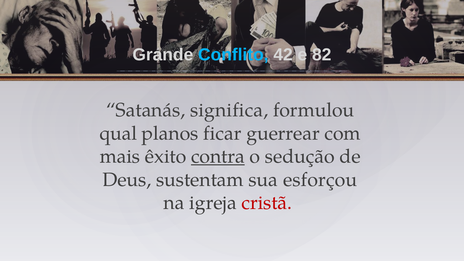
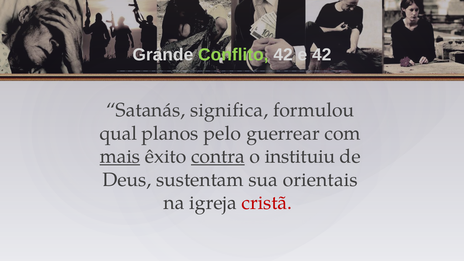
Conflito colour: light blue -> light green (233, 55)
e 82: 82 -> 42 (322, 55)
ficar: ficar -> pelo (222, 133)
mais underline: none -> present (120, 157)
sedução: sedução -> instituiu (300, 157)
esforçou: esforçou -> orientais (320, 180)
